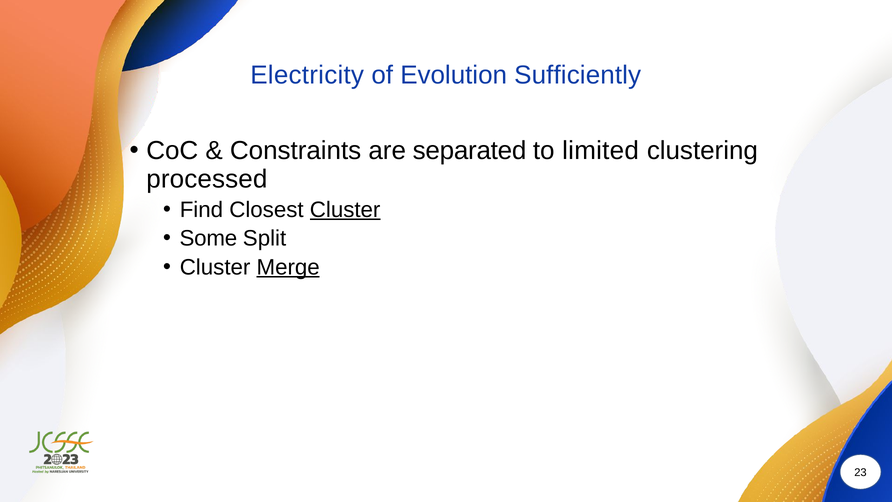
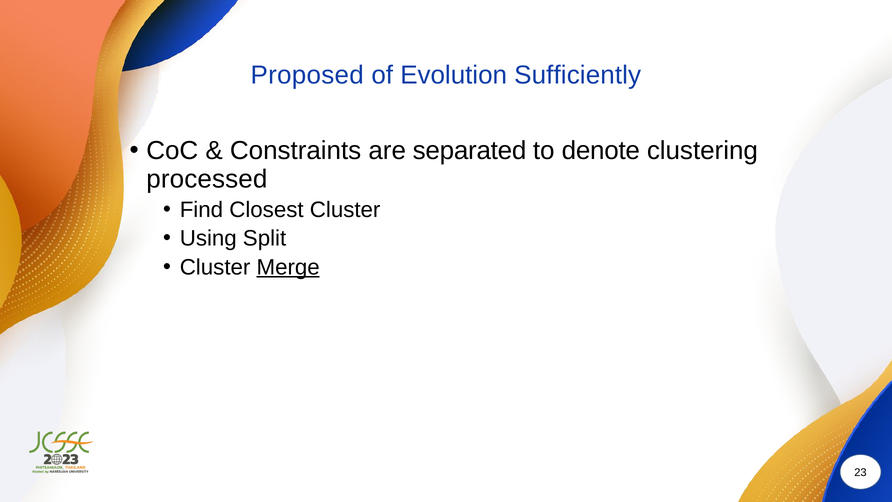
Electricity: Electricity -> Proposed (307, 75)
limited: limited -> denote (601, 151)
Cluster underline: present -> none (345, 210)
Some: Some -> Using (208, 238)
